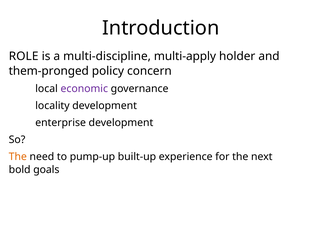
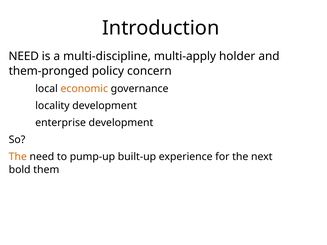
ROLE: ROLE -> NEED (24, 56)
economic colour: purple -> orange (84, 89)
goals: goals -> them (46, 170)
